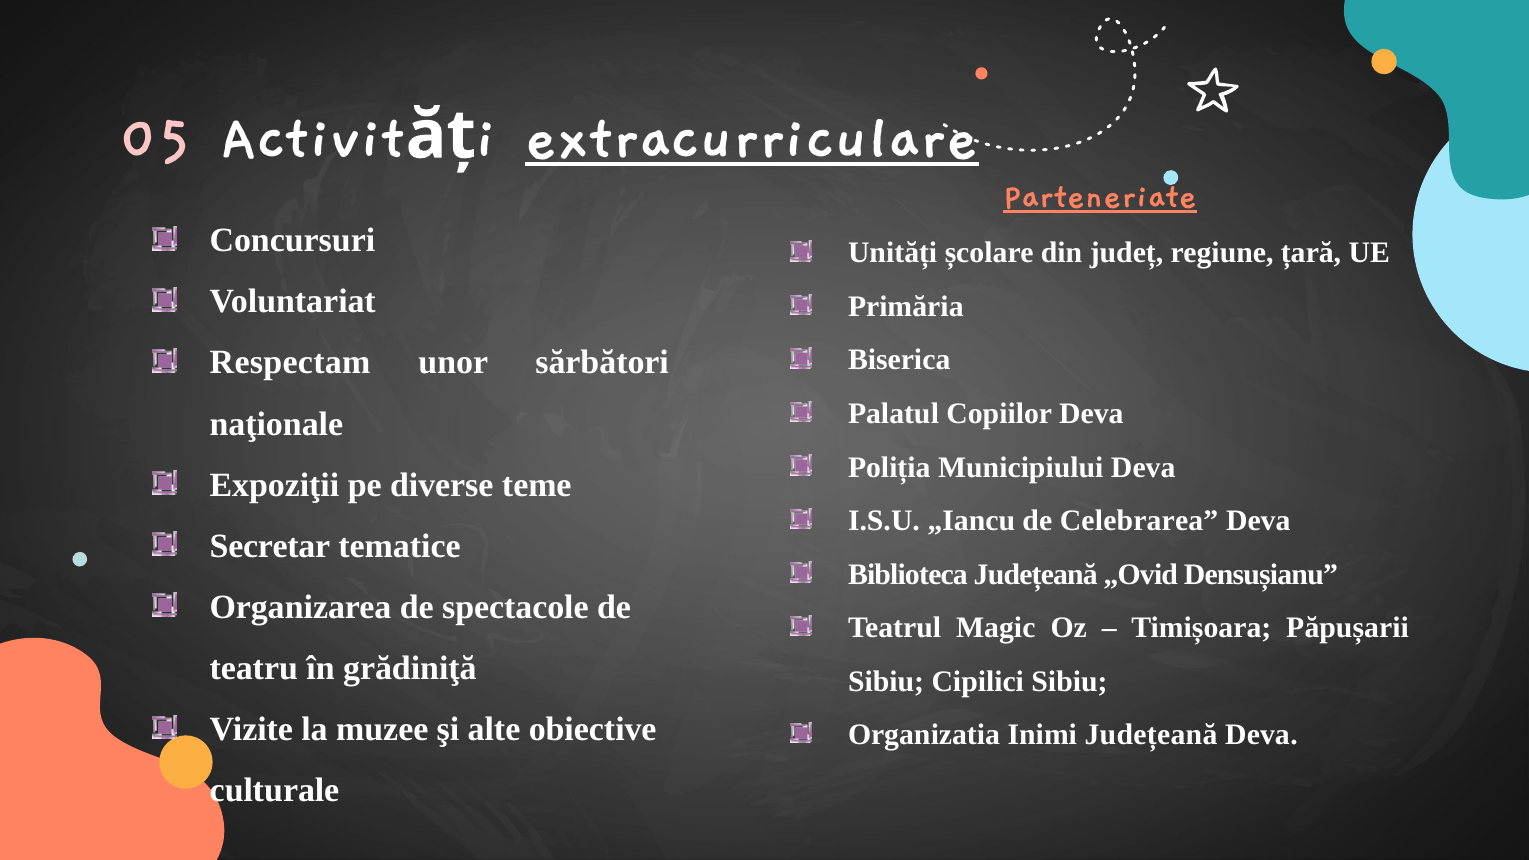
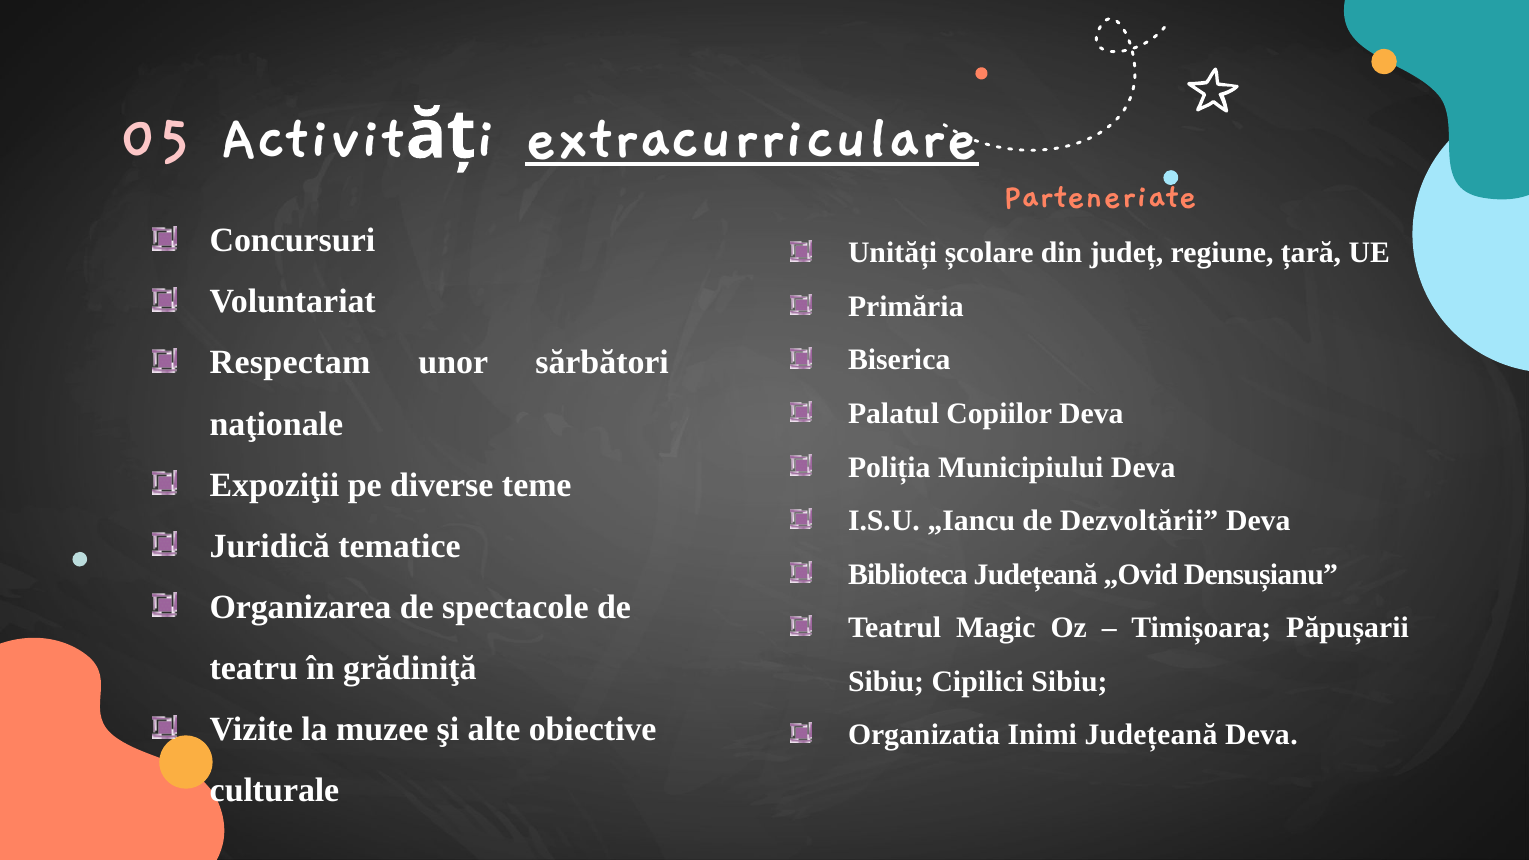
Parteneriate underline: present -> none (1100, 195)
Celebrarea: Celebrarea -> Dezvoltării (1139, 521)
Secretar: Secretar -> Juridică (270, 546)
